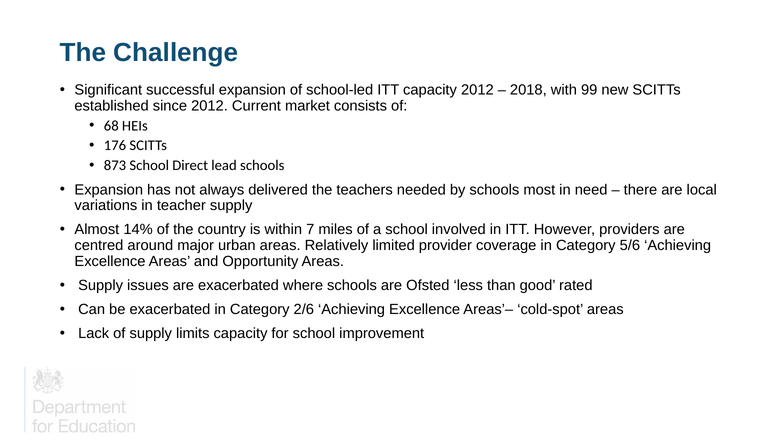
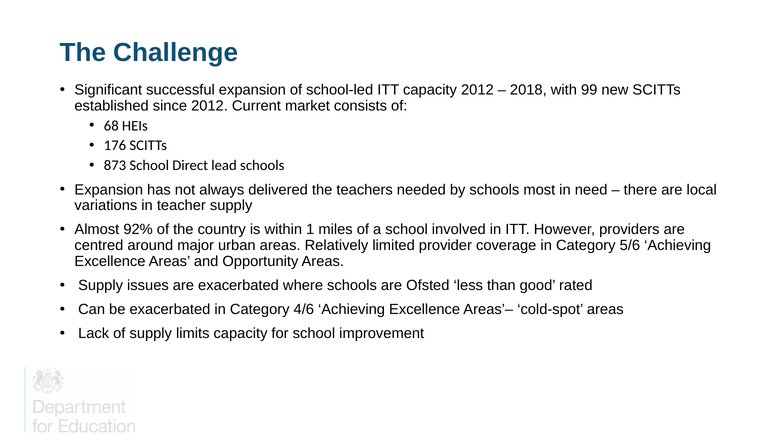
14%: 14% -> 92% (138, 230)
7: 7 -> 1 (310, 230)
2/6: 2/6 -> 4/6 (304, 309)
